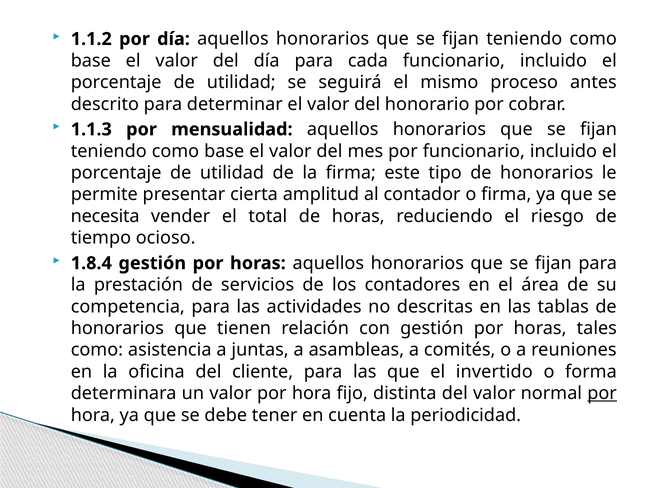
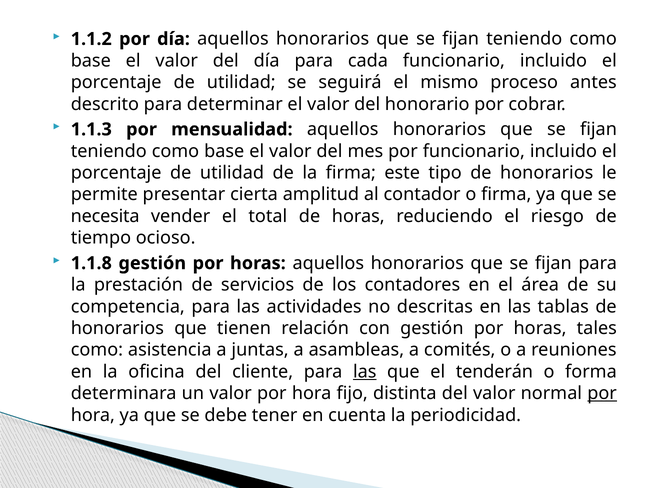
1.8.4: 1.8.4 -> 1.1.8 (91, 263)
las underline: none -> present (365, 371)
invertido: invertido -> tenderán (494, 371)
